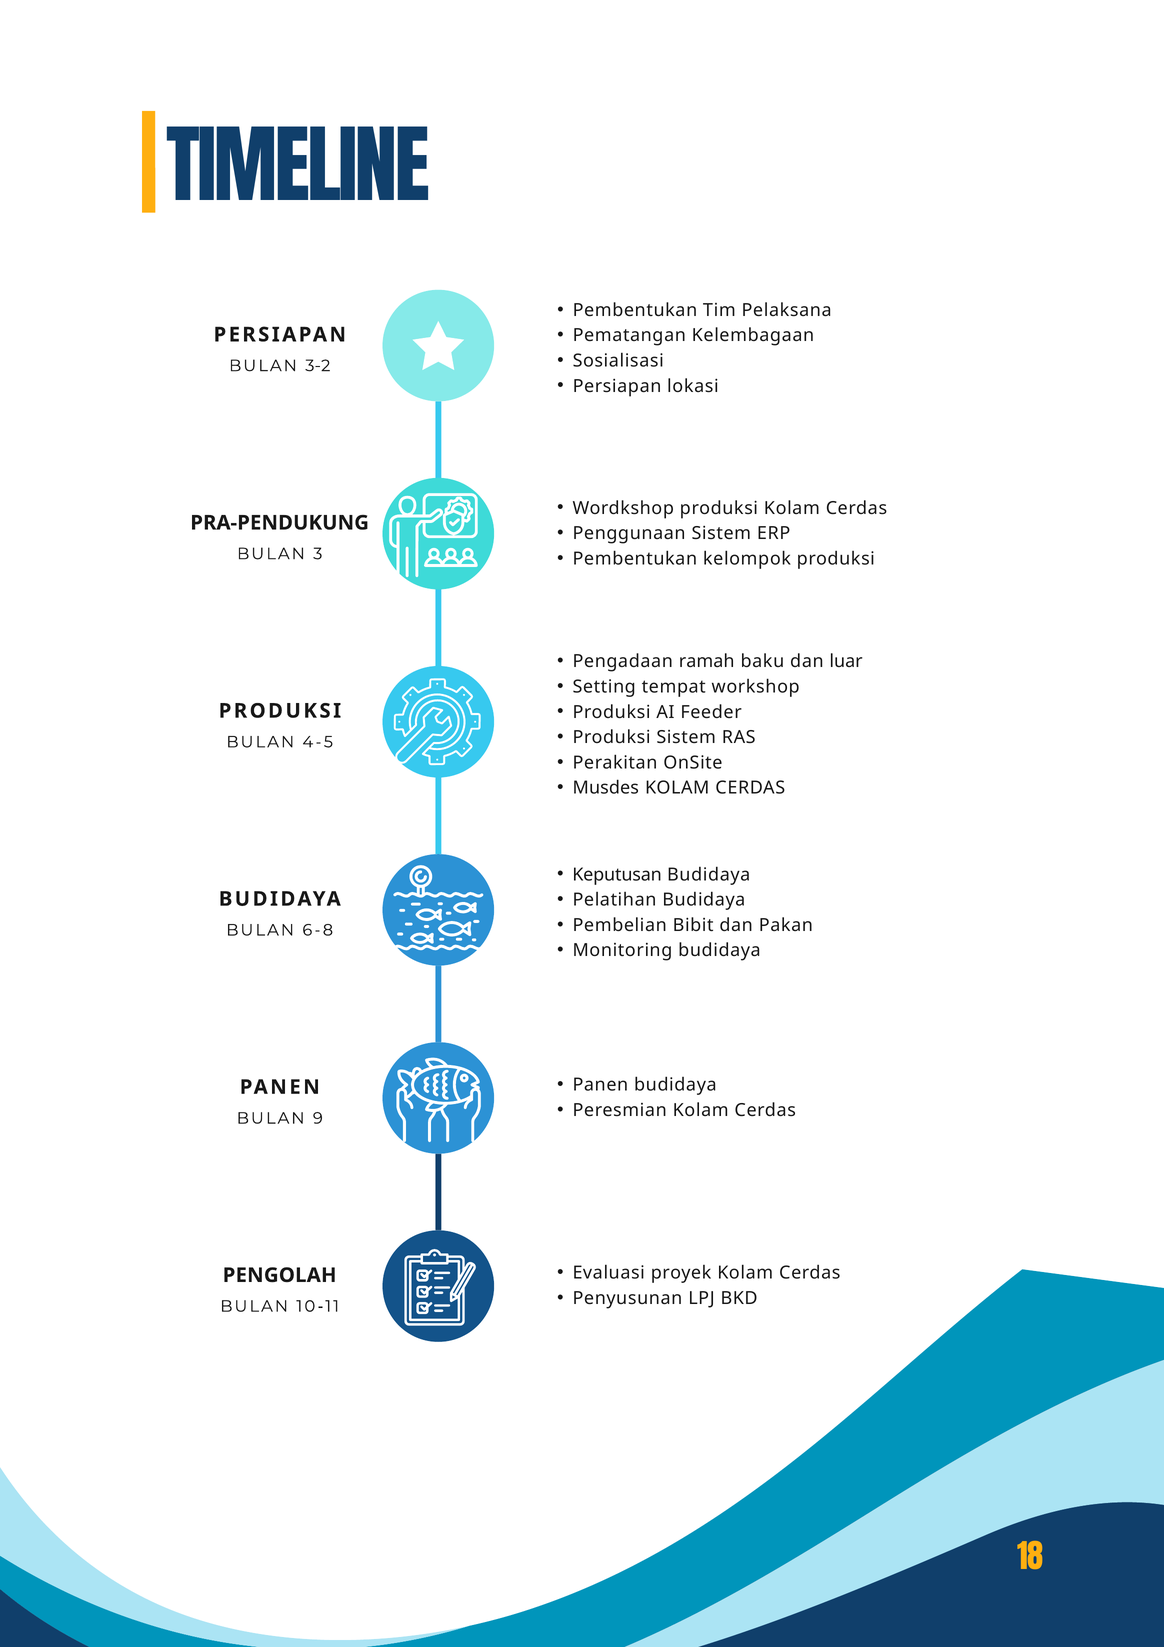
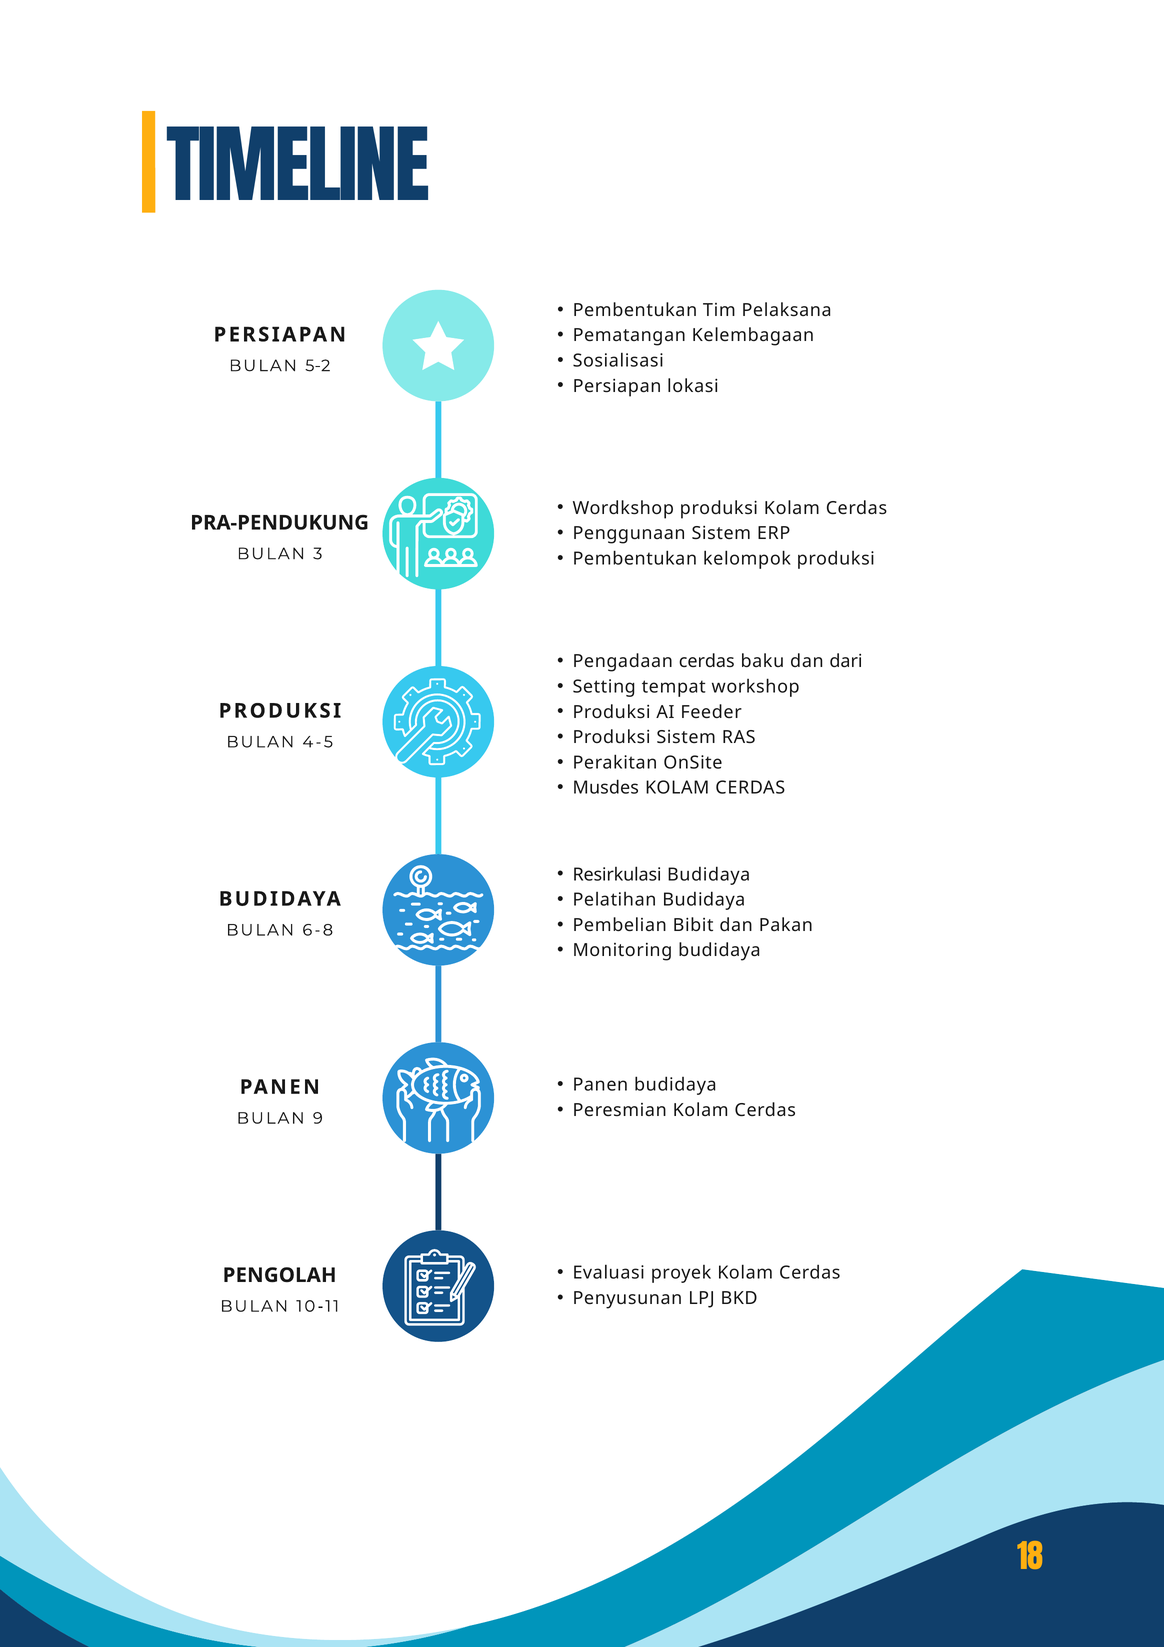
3-2: 3-2 -> 5-2 (318, 366)
Pengadaan ramah: ramah -> cerdas (707, 662)
luar: luar -> dari (846, 662)
Keputusan: Keputusan -> Resirkulasi (617, 875)
